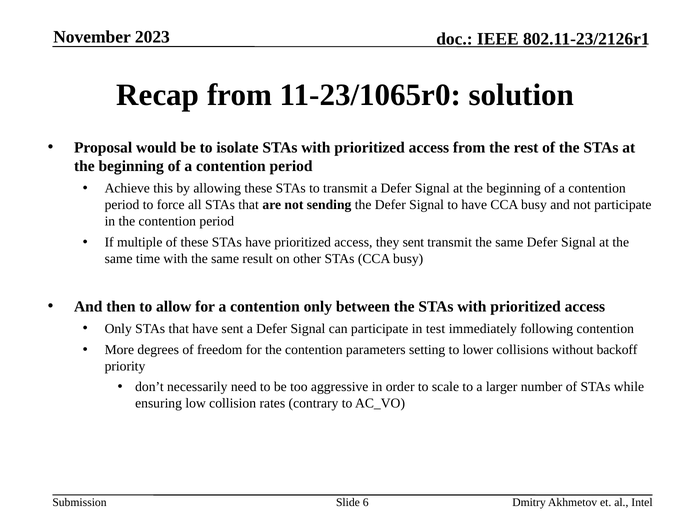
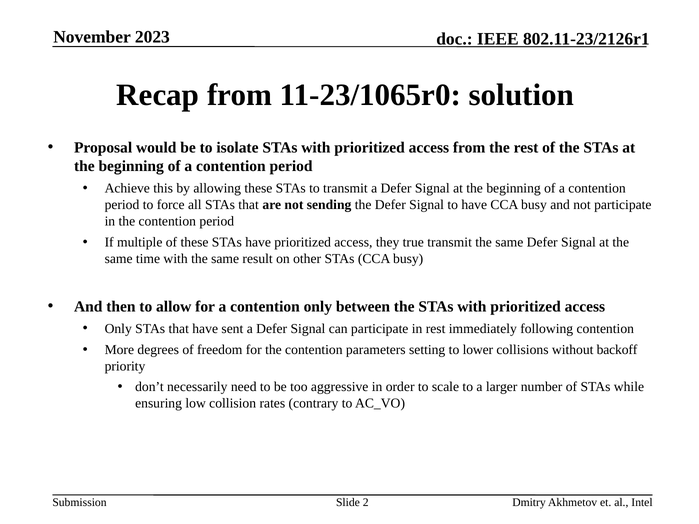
they sent: sent -> true (413, 242)
in test: test -> rest (436, 329)
6: 6 -> 2 (366, 503)
